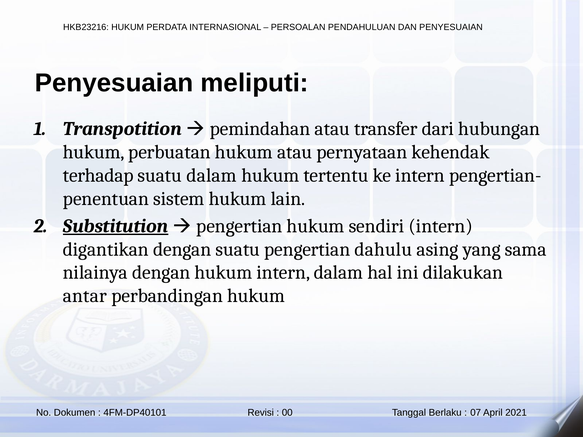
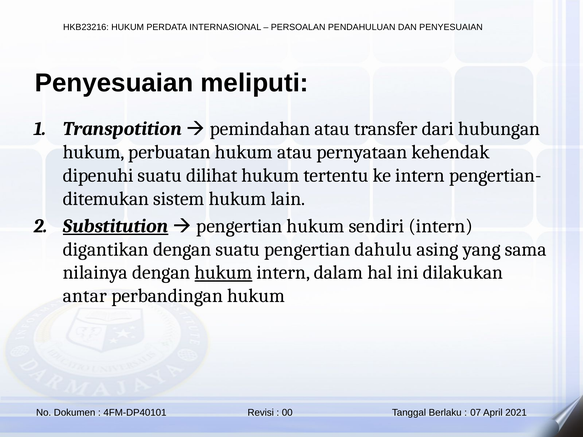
terhadap: terhadap -> dipenuhi (98, 176)
suatu dalam: dalam -> dilihat (212, 176)
penentuan: penentuan -> ditemukan (106, 199)
hukum underline: none -> present (223, 273)
